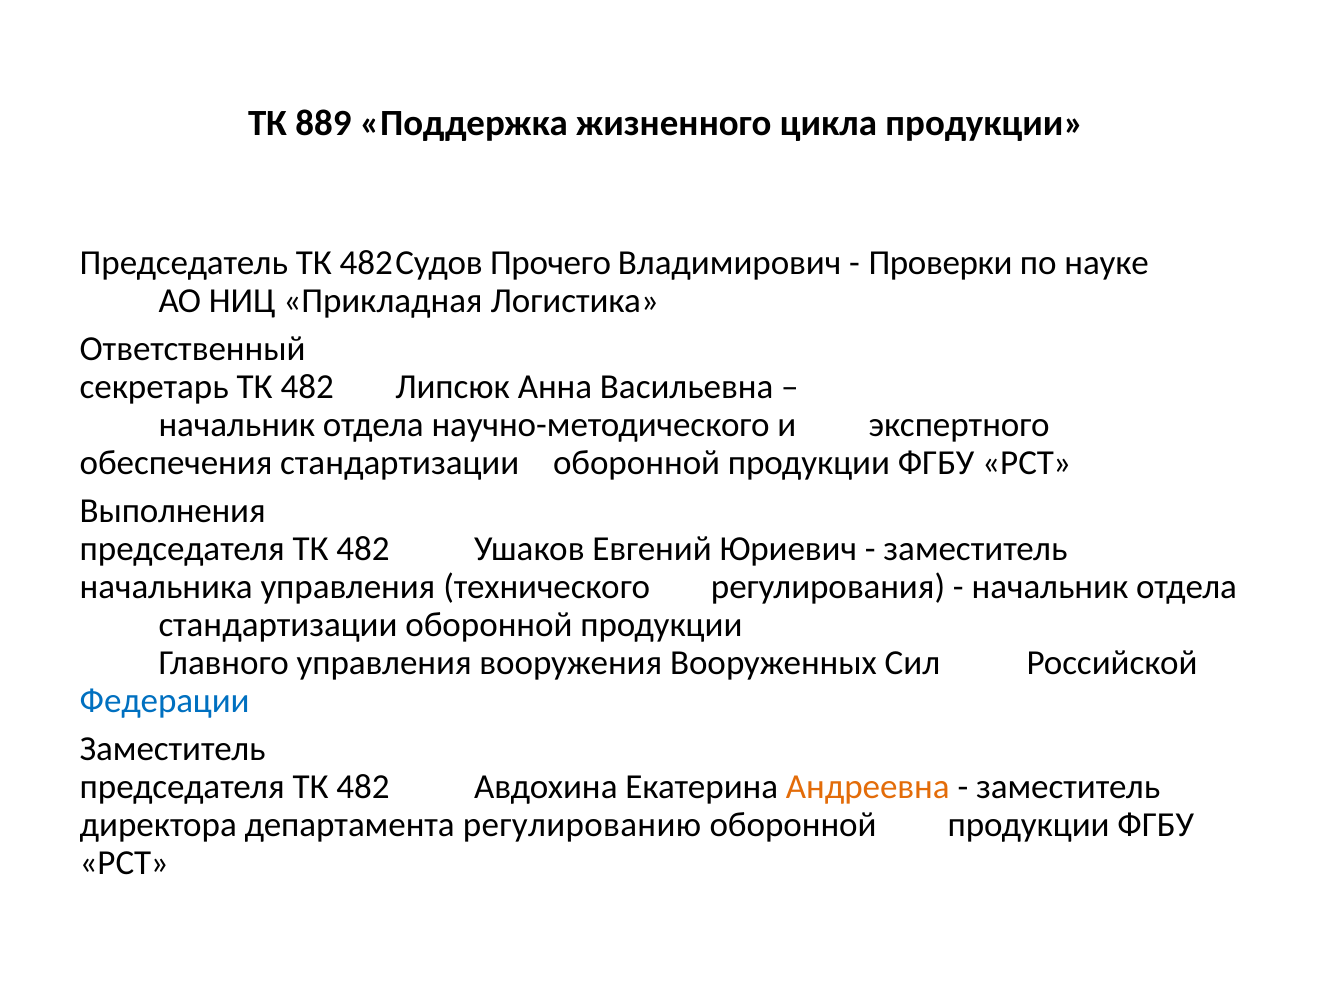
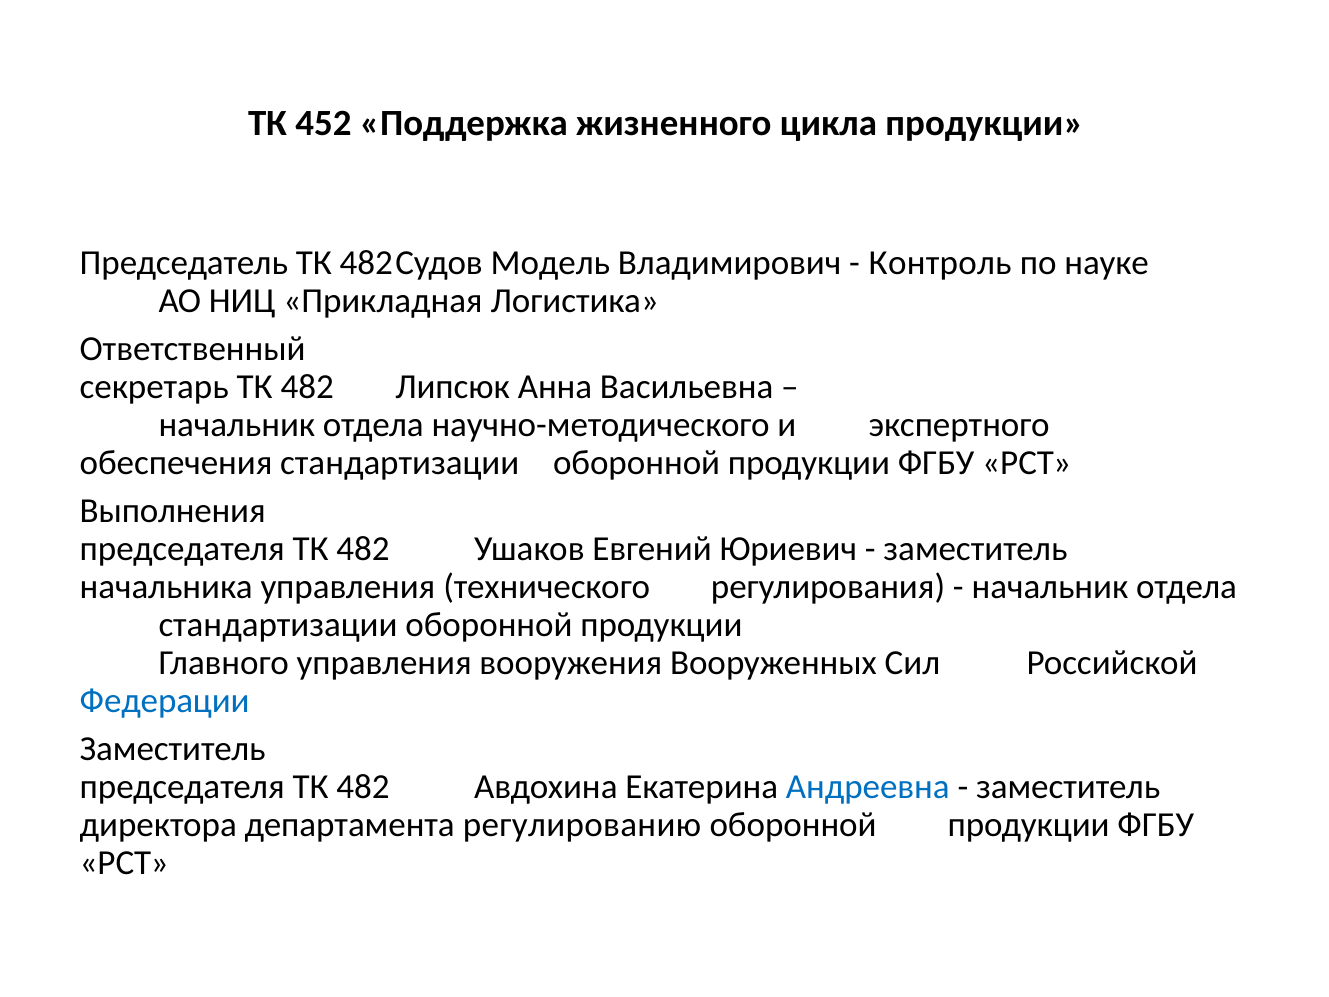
889: 889 -> 452 (323, 123)
Прочего: Прочего -> Модель (550, 263)
Проверки: Проверки -> Контроль (940, 263)
Андреевна colour: orange -> blue (868, 787)
